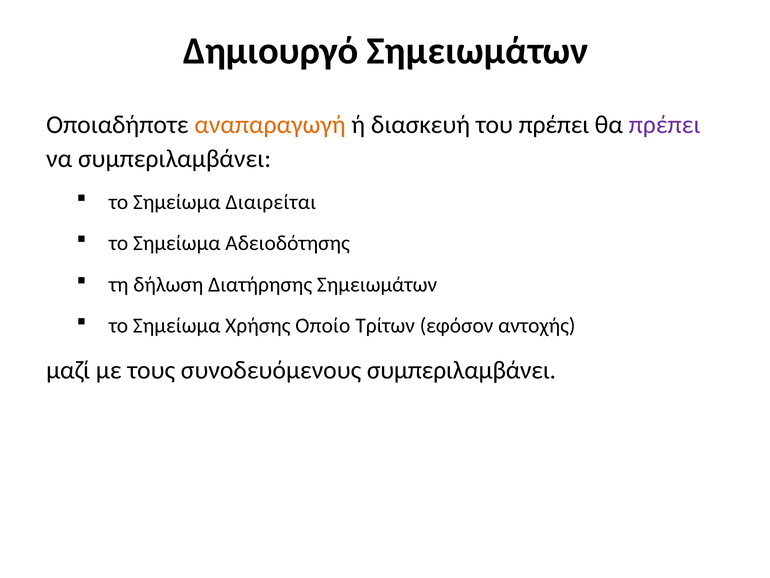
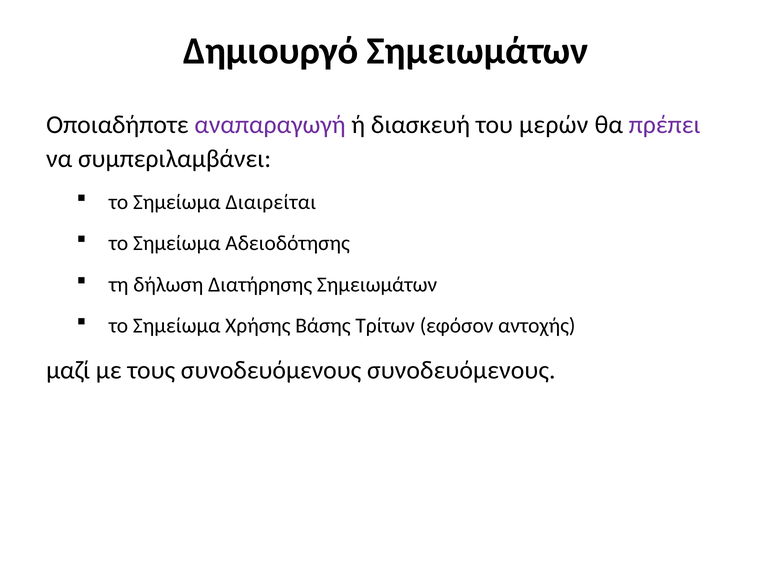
αναπαραγωγή colour: orange -> purple (270, 125)
του πρέπει: πρέπει -> μερών (554, 125)
Οποίο: Οποίο -> Βάσης (323, 325)
συνοδευόμενους συμπεριλαμβάνει: συμπεριλαμβάνει -> συνοδευόμενους (461, 370)
